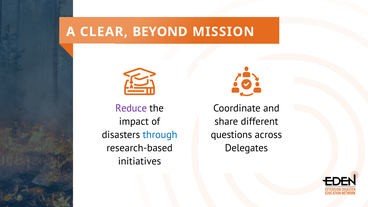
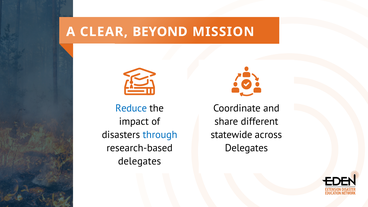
Reduce colour: purple -> blue (131, 108)
questions: questions -> statewide (231, 135)
initiatives: initiatives -> delegates (140, 161)
